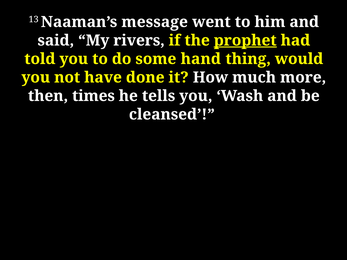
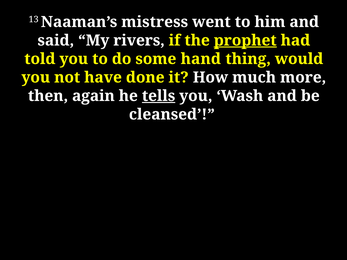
message: message -> mistress (155, 22)
times: times -> again (93, 96)
tells underline: none -> present (159, 96)
